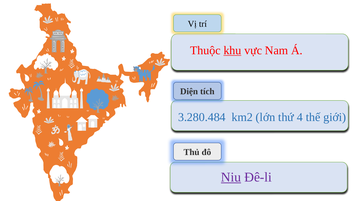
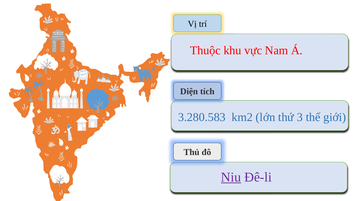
khu underline: present -> none (232, 50)
3.280.484: 3.280.484 -> 3.280.583 (202, 117)
4: 4 -> 3 (300, 117)
